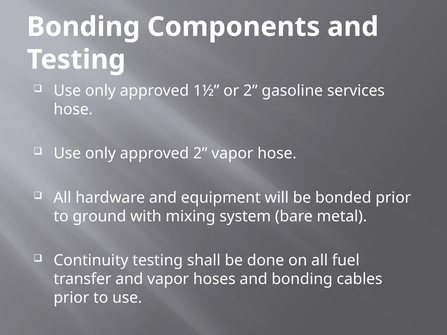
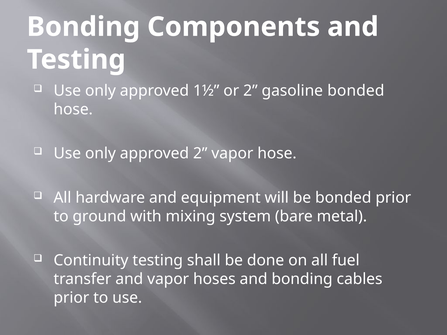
gasoline services: services -> bonded (356, 91)
